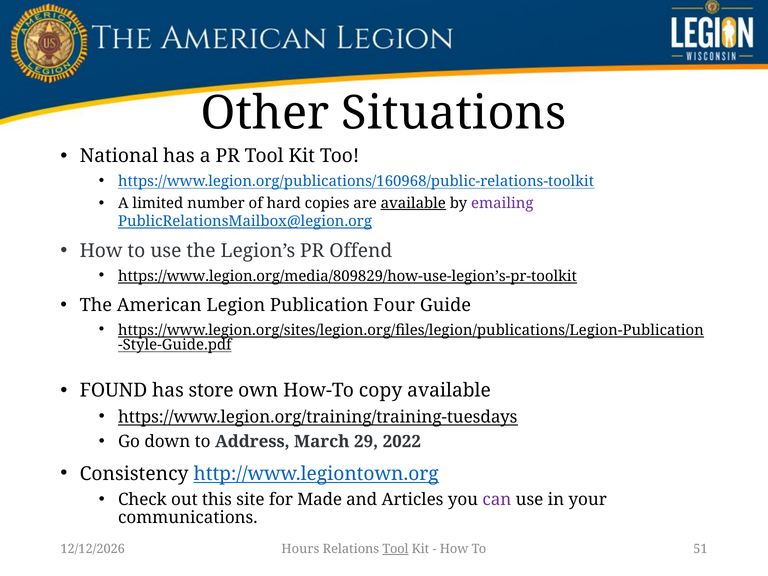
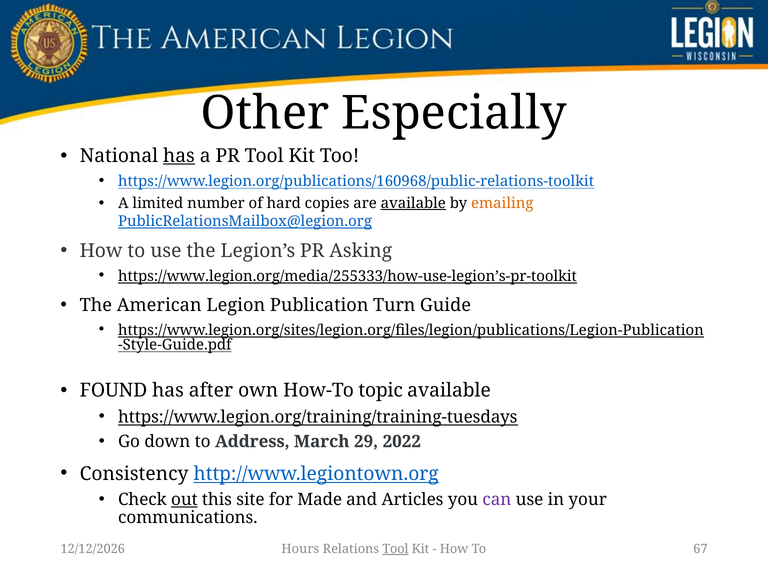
Situations: Situations -> Especially (454, 113)
has underline: none -> present (179, 156)
emailing colour: purple -> orange (502, 203)
Offend: Offend -> Asking (361, 251)
https://www.legion.org/media/809829/how-use-legion’s-pr-toolkit: https://www.legion.org/media/809829/how-use-legion’s-pr-toolkit -> https://www.legion.org/media/255333/how-use-legion’s-pr-toolkit (347, 276)
Four: Four -> Turn (394, 305)
store: store -> after (211, 390)
copy: copy -> topic (381, 390)
out underline: none -> present (184, 499)
51: 51 -> 67 (700, 549)
